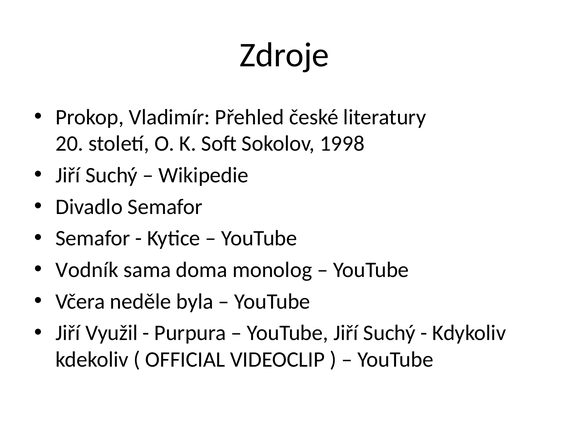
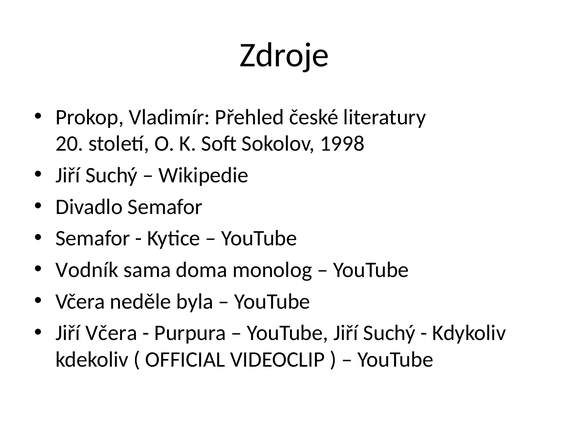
Jiří Využil: Využil -> Včera (111, 334)
